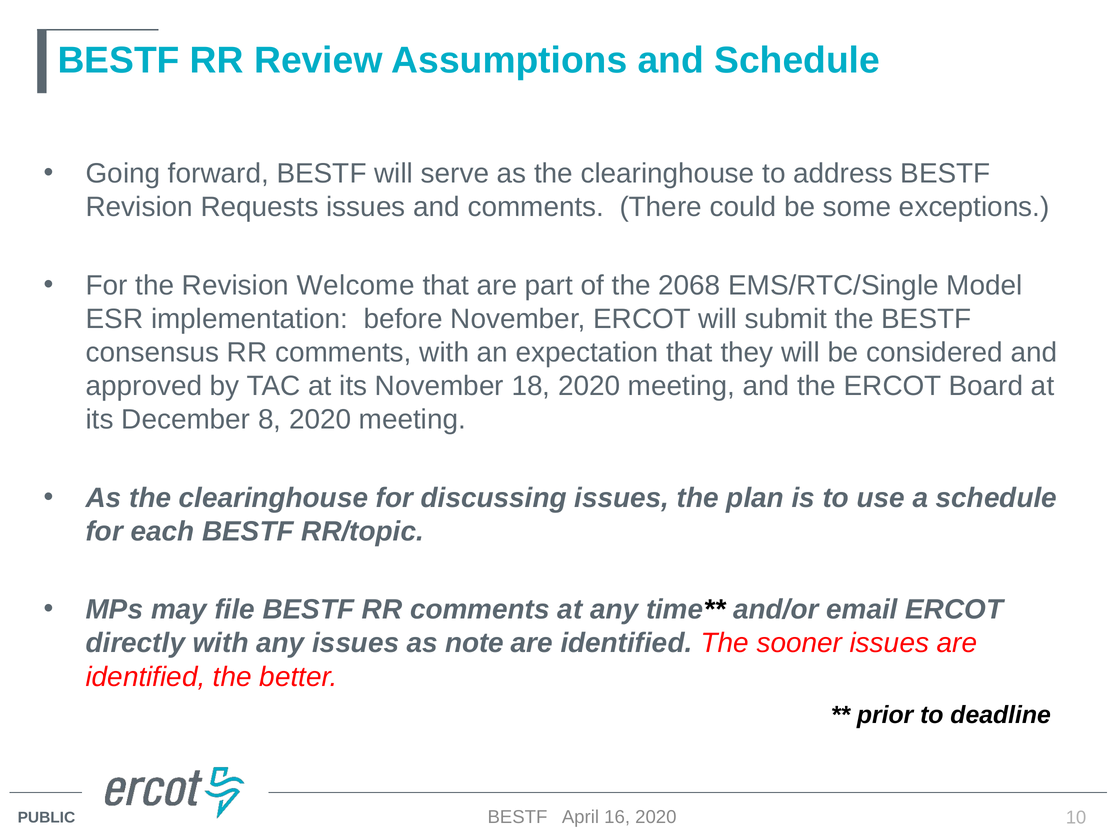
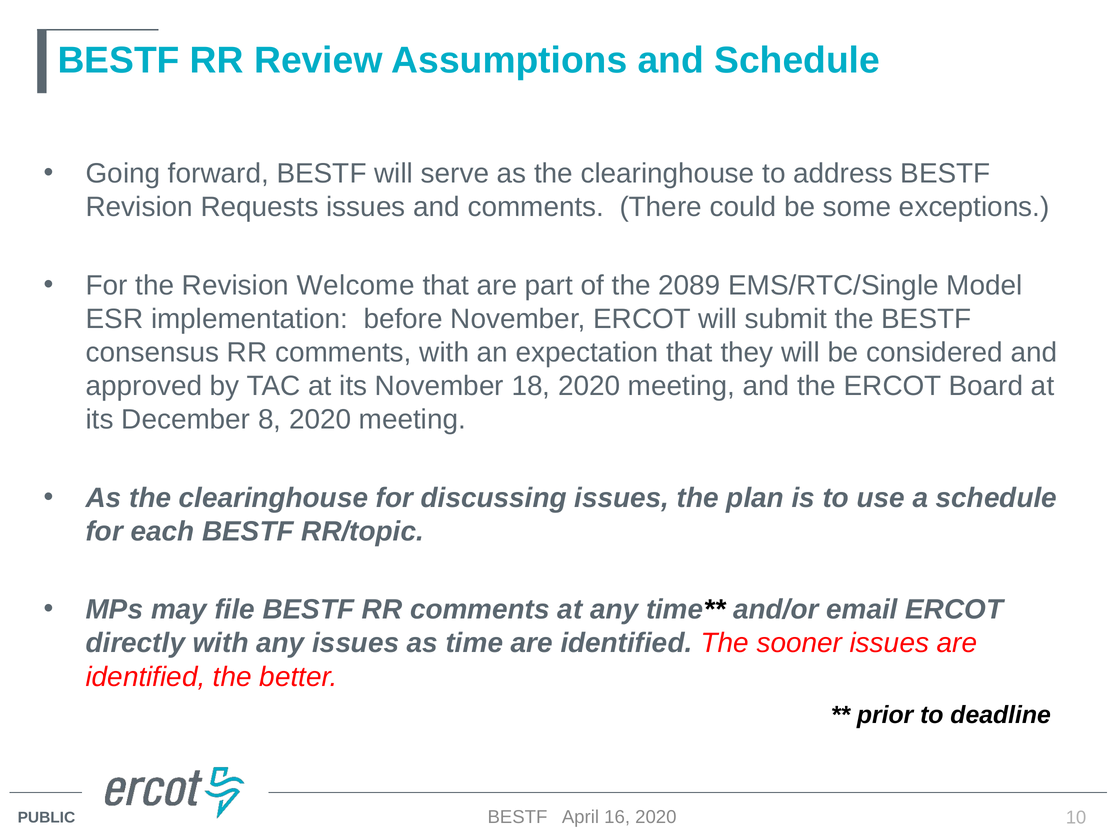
2068: 2068 -> 2089 (689, 285)
note: note -> time (474, 643)
